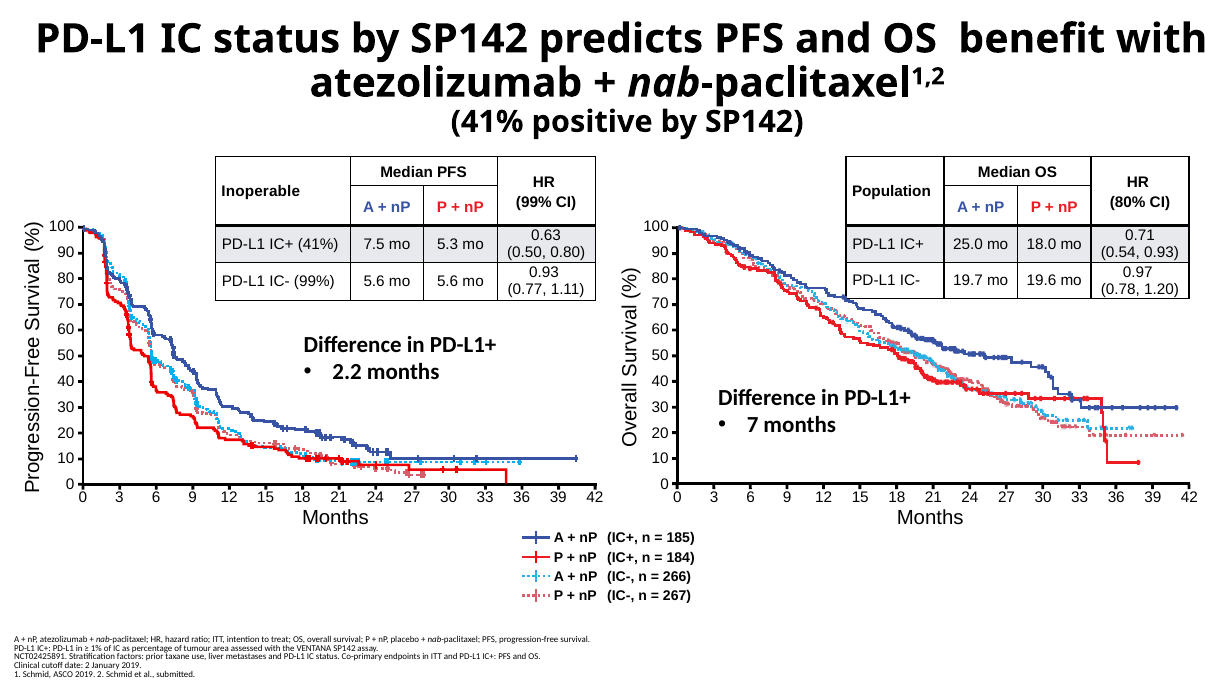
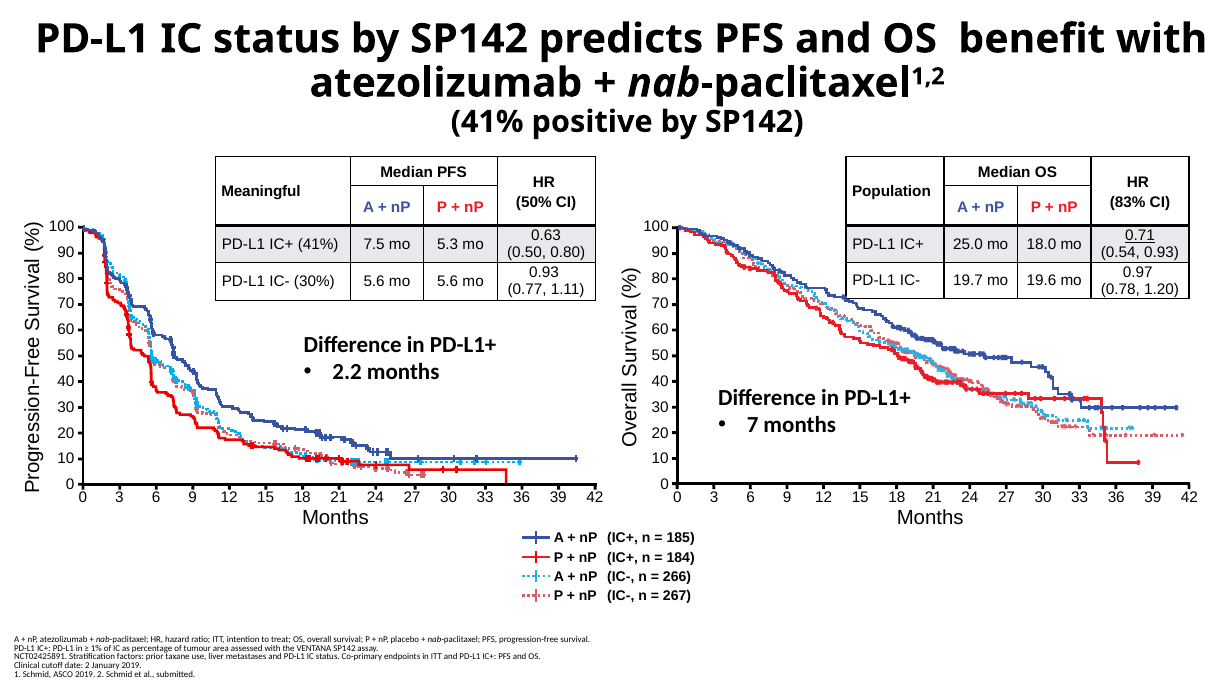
Inoperable: Inoperable -> Meaningful (261, 191)
99%: 99% -> 50% (534, 202)
80%: 80% -> 83% (1128, 202)
0.71 underline: none -> present (1140, 235)
IC- 99%: 99% -> 30% (314, 281)
